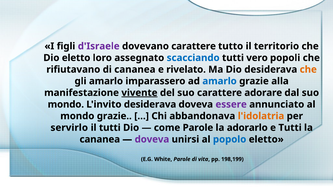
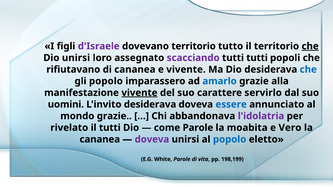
dovevano carattere: carattere -> territorio (194, 46)
che underline: none -> present (310, 46)
Dio eletto: eletto -> unirsi (76, 58)
scacciando colour: blue -> purple (193, 58)
tutti vero: vero -> tutti (257, 58)
e rivelato: rivelato -> vivente (186, 70)
che colour: orange -> blue (308, 70)
gli amarlo: amarlo -> popolo (106, 81)
adorare: adorare -> servirlo (263, 93)
mondo: mondo -> uomini (66, 105)
essere colour: purple -> blue (231, 105)
l'idolatria colour: orange -> purple (261, 116)
servirlo: servirlo -> rivelato (69, 128)
adorarlo: adorarlo -> moabita (247, 128)
e Tutti: Tutti -> Vero (290, 128)
